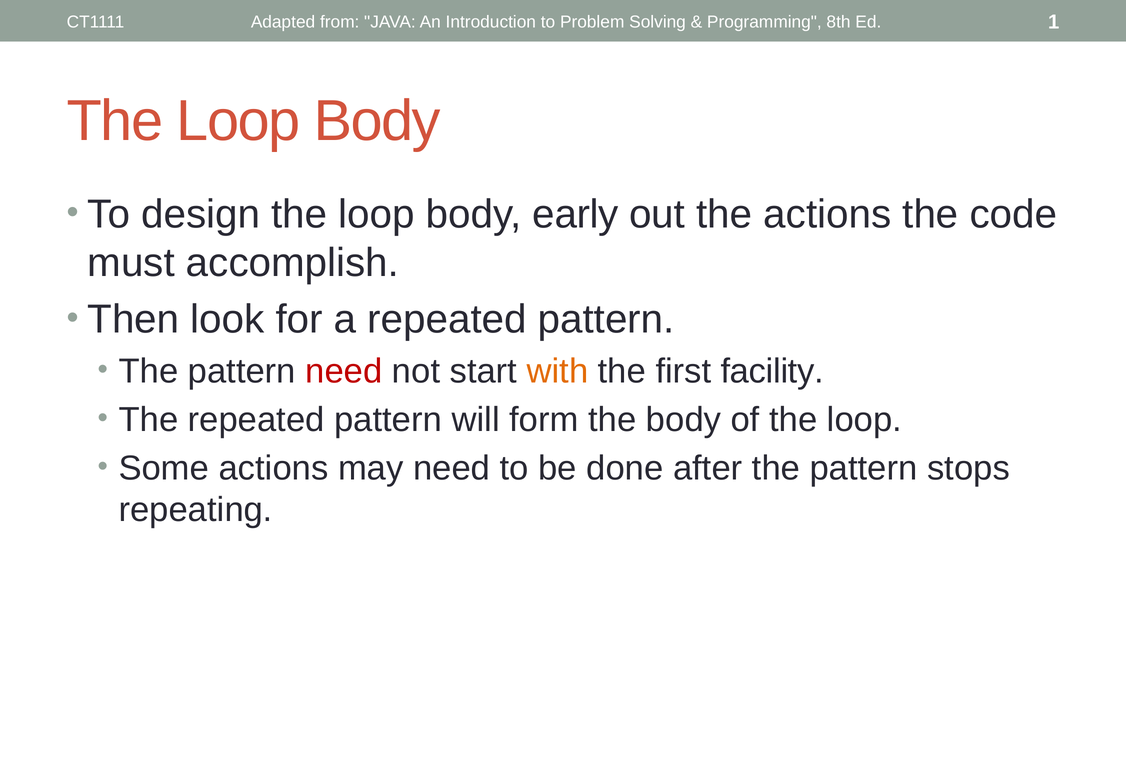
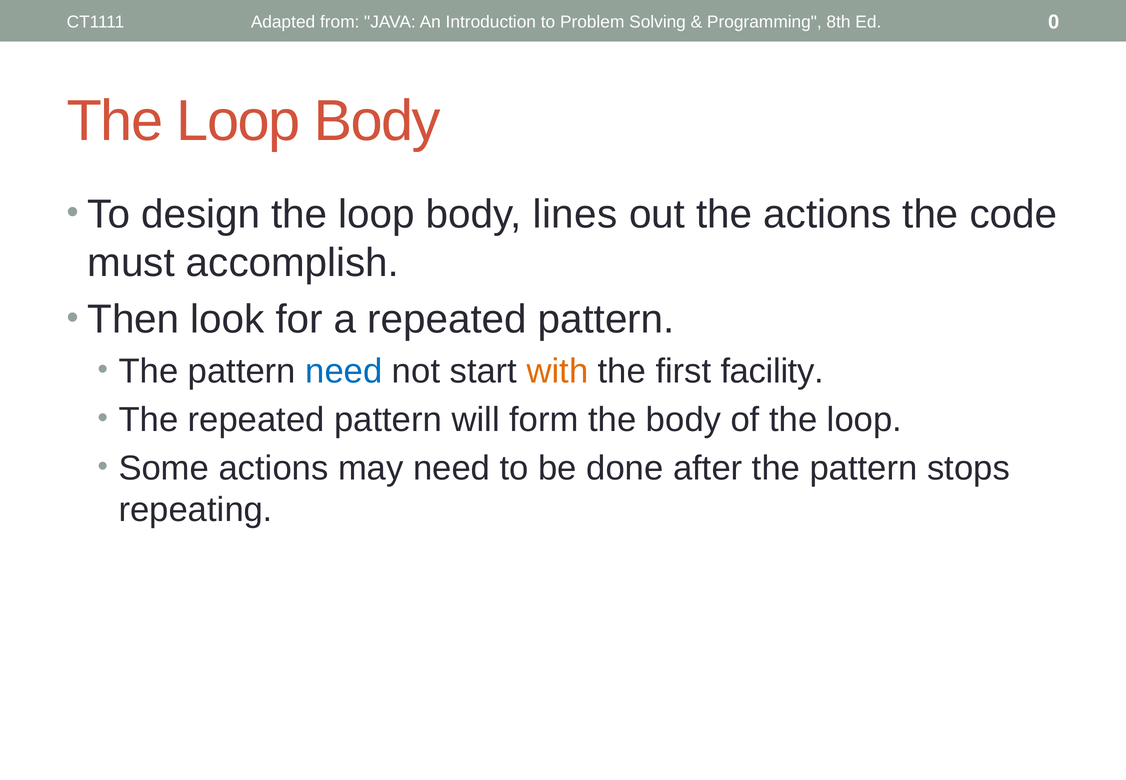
1: 1 -> 0 (1054, 22)
early: early -> lines (575, 214)
need colour: red -> blue (344, 371)
